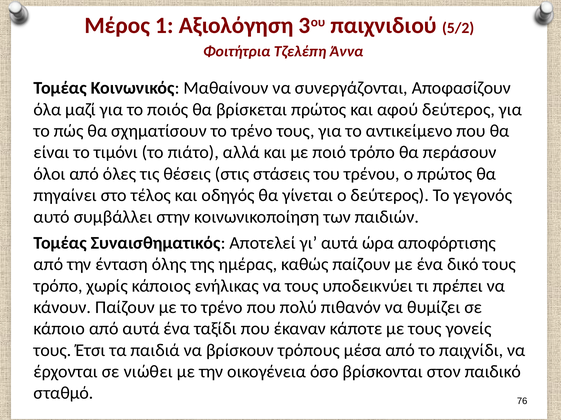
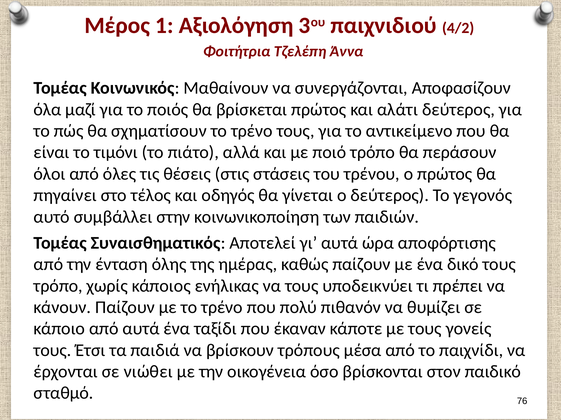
5/2: 5/2 -> 4/2 (458, 28)
αφού: αφού -> αλάτι (398, 110)
